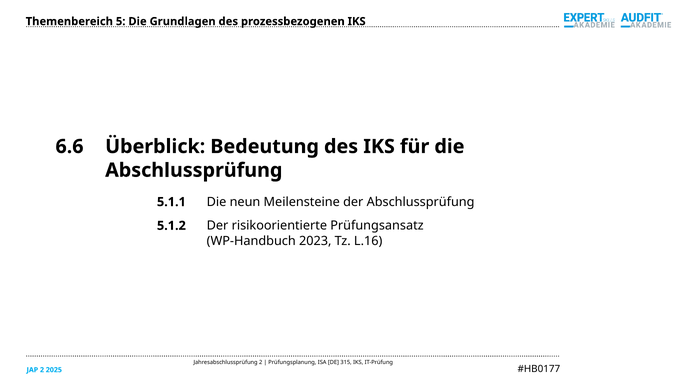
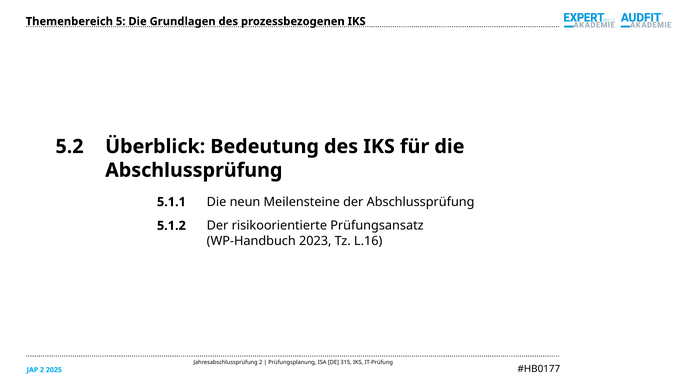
6.6: 6.6 -> 5.2 (69, 146)
